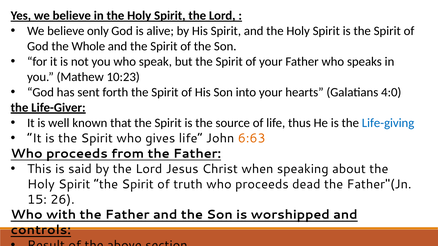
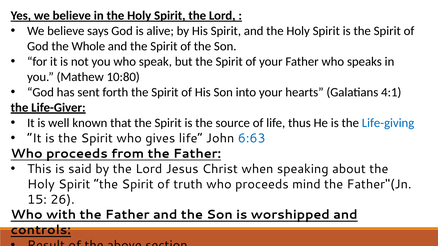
only: only -> says (98, 31)
10:23: 10:23 -> 10:80 (123, 77)
4:0: 4:0 -> 4:1 (391, 92)
6:63 colour: orange -> blue (252, 138)
dead: dead -> mind (306, 184)
